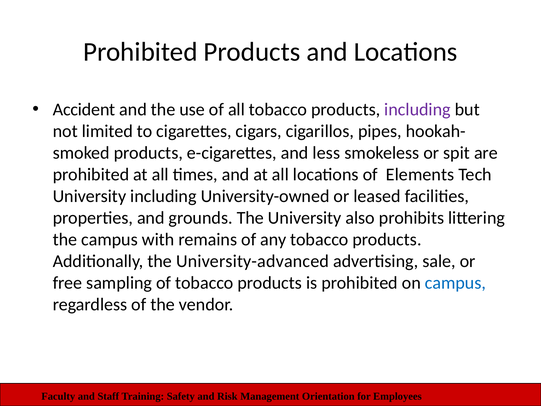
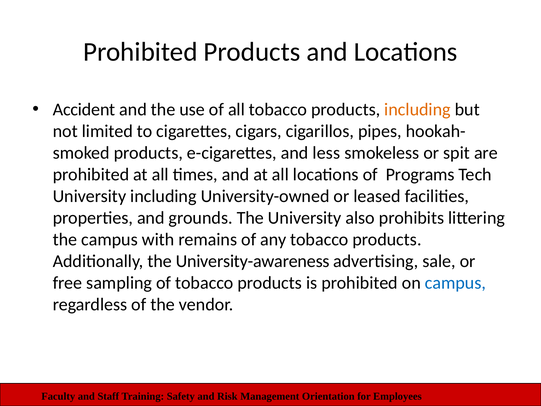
including colour: purple -> orange (418, 109)
Elements: Elements -> Programs (420, 174)
University-advanced: University-advanced -> University-awareness (253, 261)
